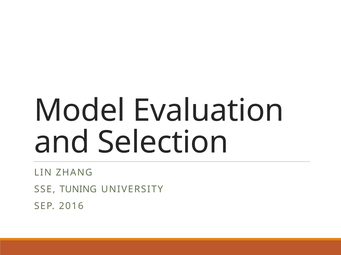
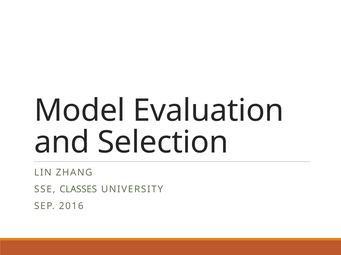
TUNING: TUNING -> CLASSES (78, 190)
